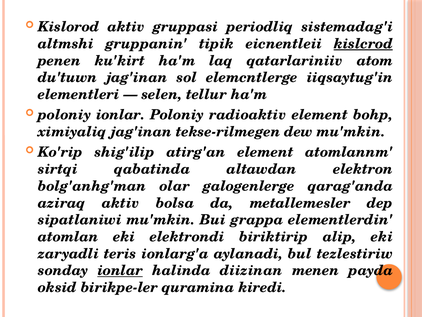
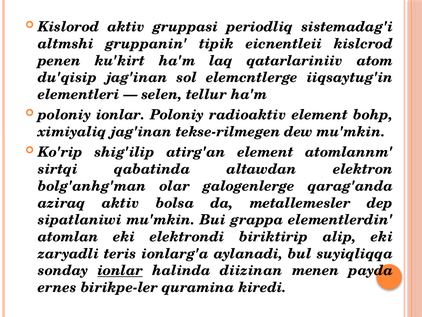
kislcrod underline: present -> none (363, 44)
du'tuwn: du'tuwn -> du'qisip (67, 77)
tezlestiriw: tezlestiriw -> suyiqliqqa (355, 253)
oksid: oksid -> ernes (57, 287)
